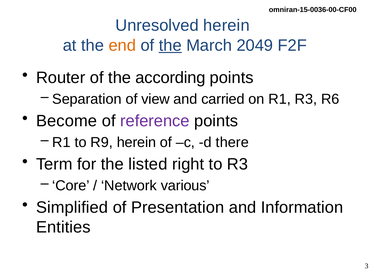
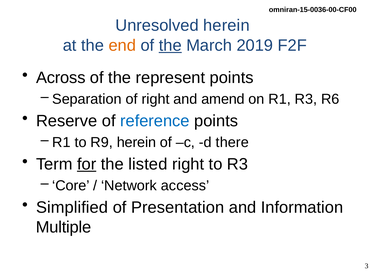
2049: 2049 -> 2019 (255, 45)
Router: Router -> Across (61, 78)
according: according -> represent (170, 78)
of view: view -> right (156, 99)
carried: carried -> amend (223, 99)
Become: Become -> Reserve (67, 121)
reference colour: purple -> blue (155, 121)
for underline: none -> present (87, 164)
various: various -> access (185, 185)
Entities: Entities -> Multiple (64, 227)
